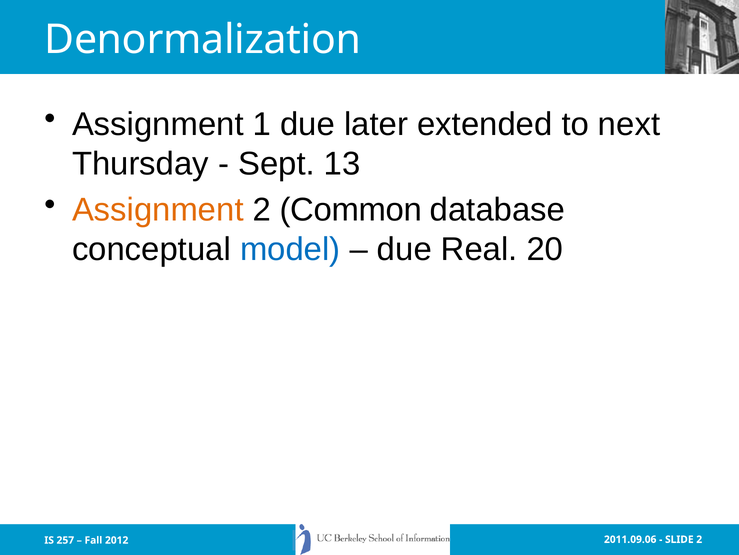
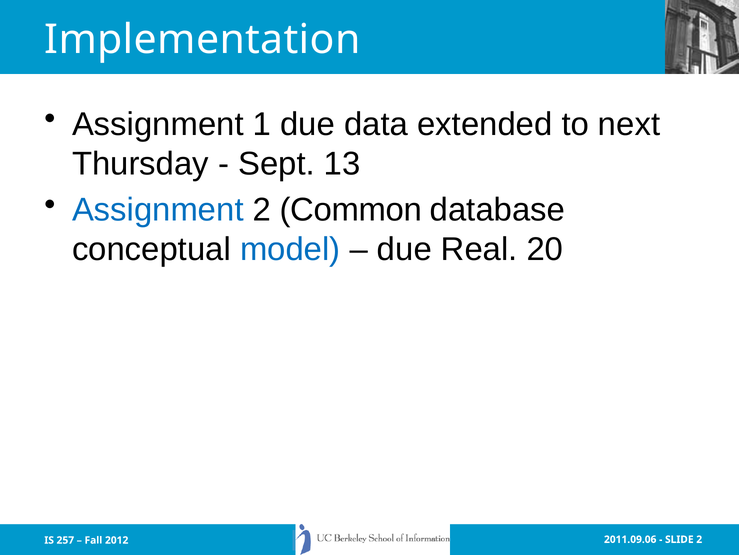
Denormalization: Denormalization -> Implementation (202, 40)
later: later -> data (376, 124)
Assignment colour: orange -> blue (158, 210)
